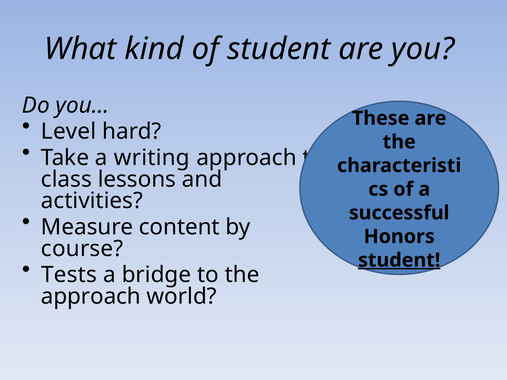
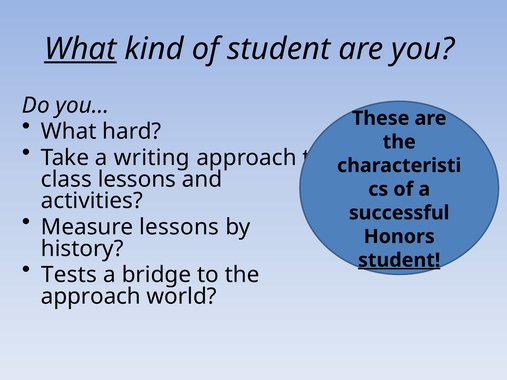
What underline: none -> present (80, 49)
Level: Level -> What (69, 132)
Measure content: content -> lessons (179, 227)
course: course -> history (82, 249)
